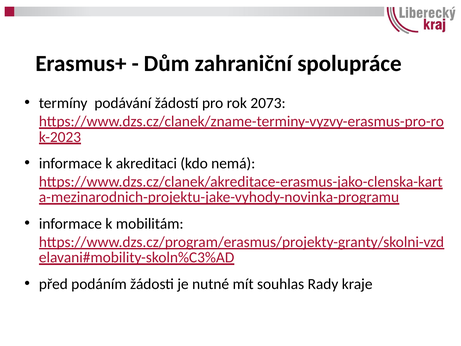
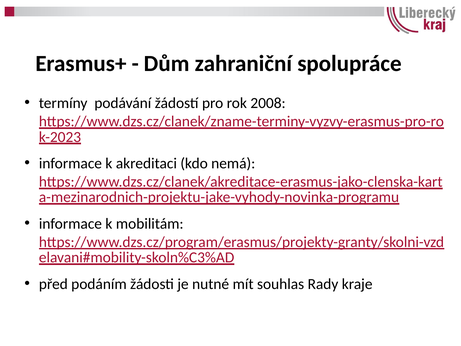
2073: 2073 -> 2008 (268, 103)
